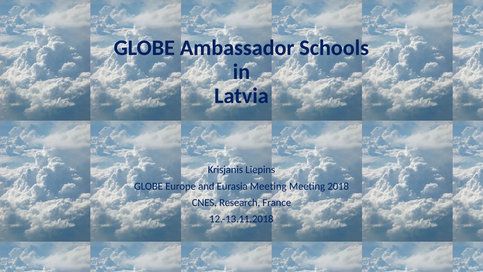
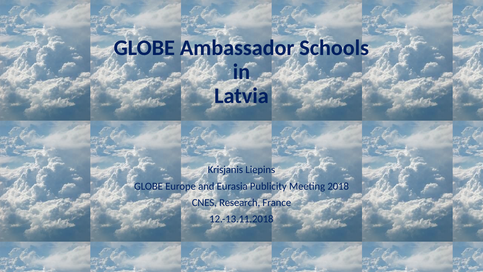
Eurasia Meeting: Meeting -> Publicity (268, 186)
